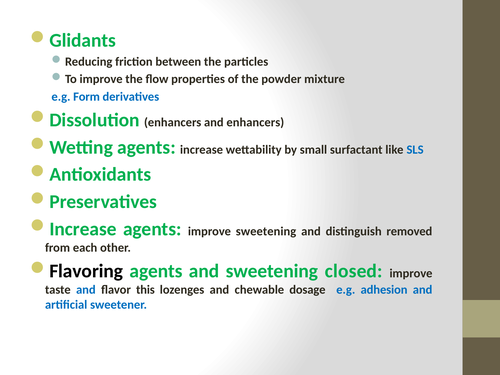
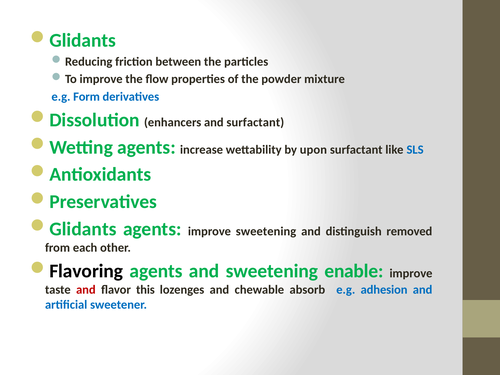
and enhancers: enhancers -> surfactant (255, 122)
small: small -> upon (313, 150)
Increase: Increase -> Glidants (83, 229)
closed: closed -> enable (354, 271)
and colour: blue -> red (86, 290)
dosage: dosage -> absorb (307, 290)
